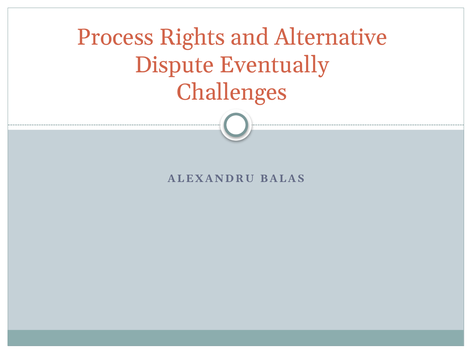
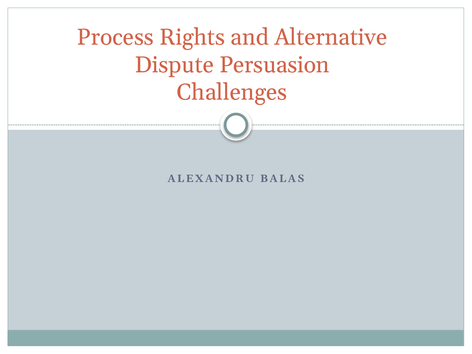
Eventually: Eventually -> Persuasion (274, 65)
